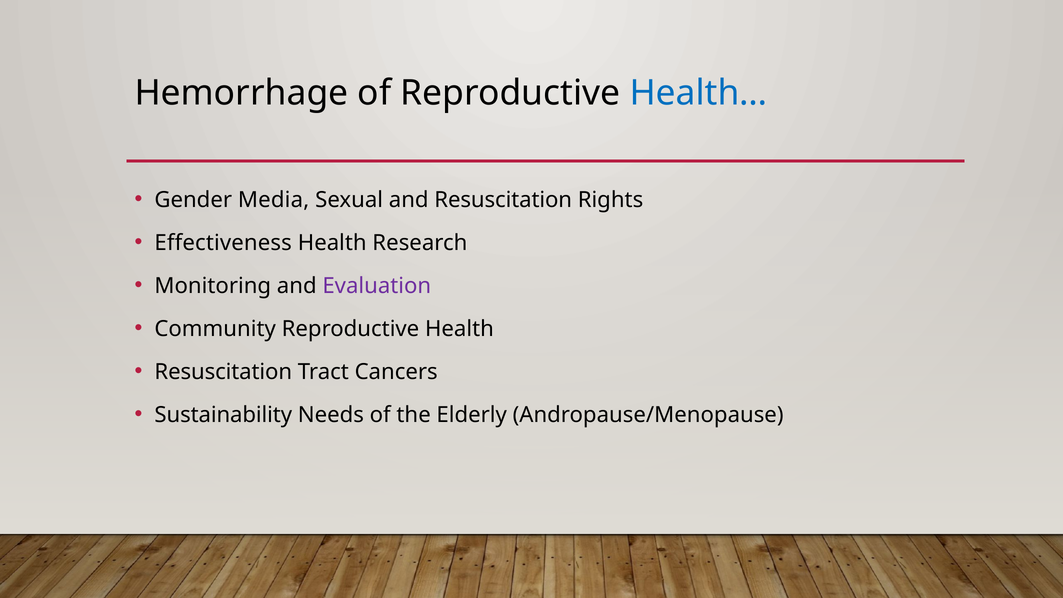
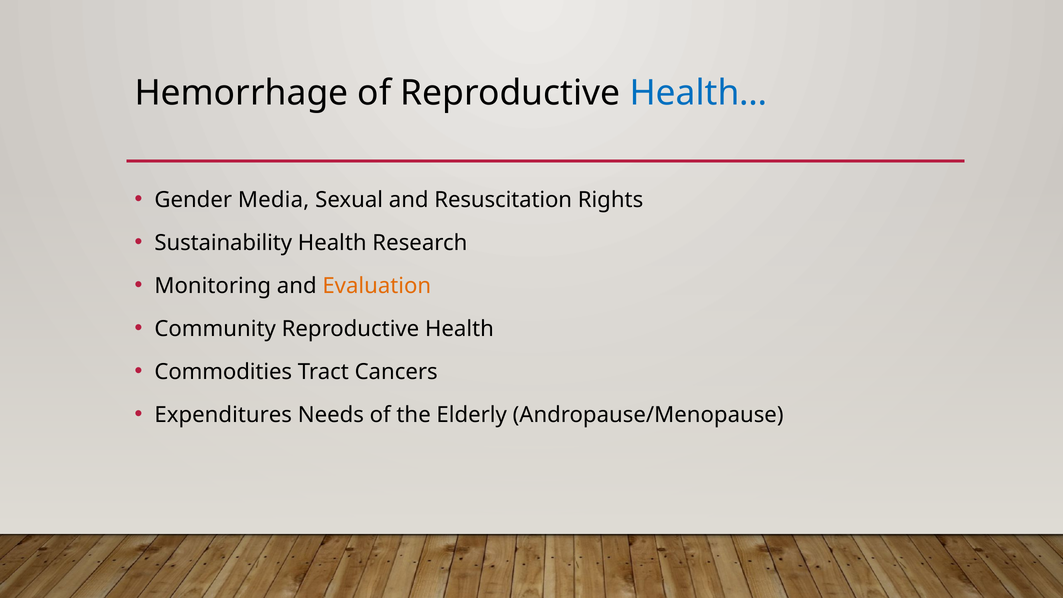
Effectiveness: Effectiveness -> Sustainability (223, 243)
Evaluation colour: purple -> orange (377, 286)
Resuscitation: Resuscitation -> Commodities (223, 372)
Sustainability: Sustainability -> Expenditures (223, 415)
